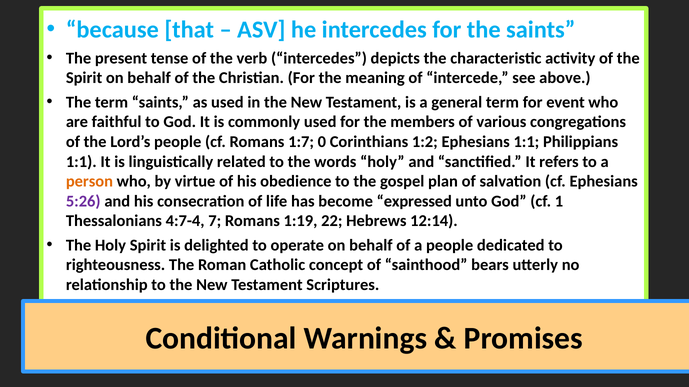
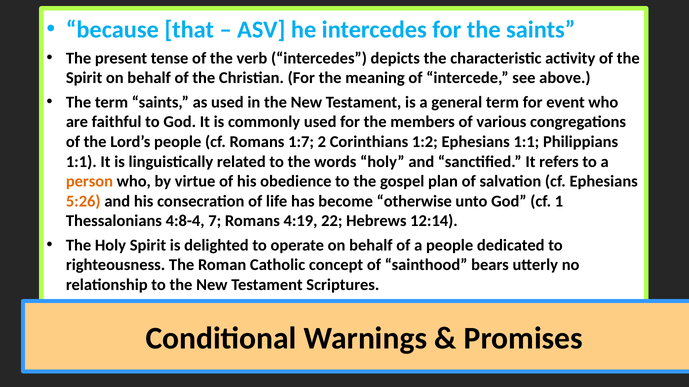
0: 0 -> 2 (322, 142)
5:26 colour: purple -> orange (83, 201)
expressed: expressed -> otherwise (414, 201)
4:7-4: 4:7-4 -> 4:8-4 (185, 221)
1:19: 1:19 -> 4:19 (301, 221)
